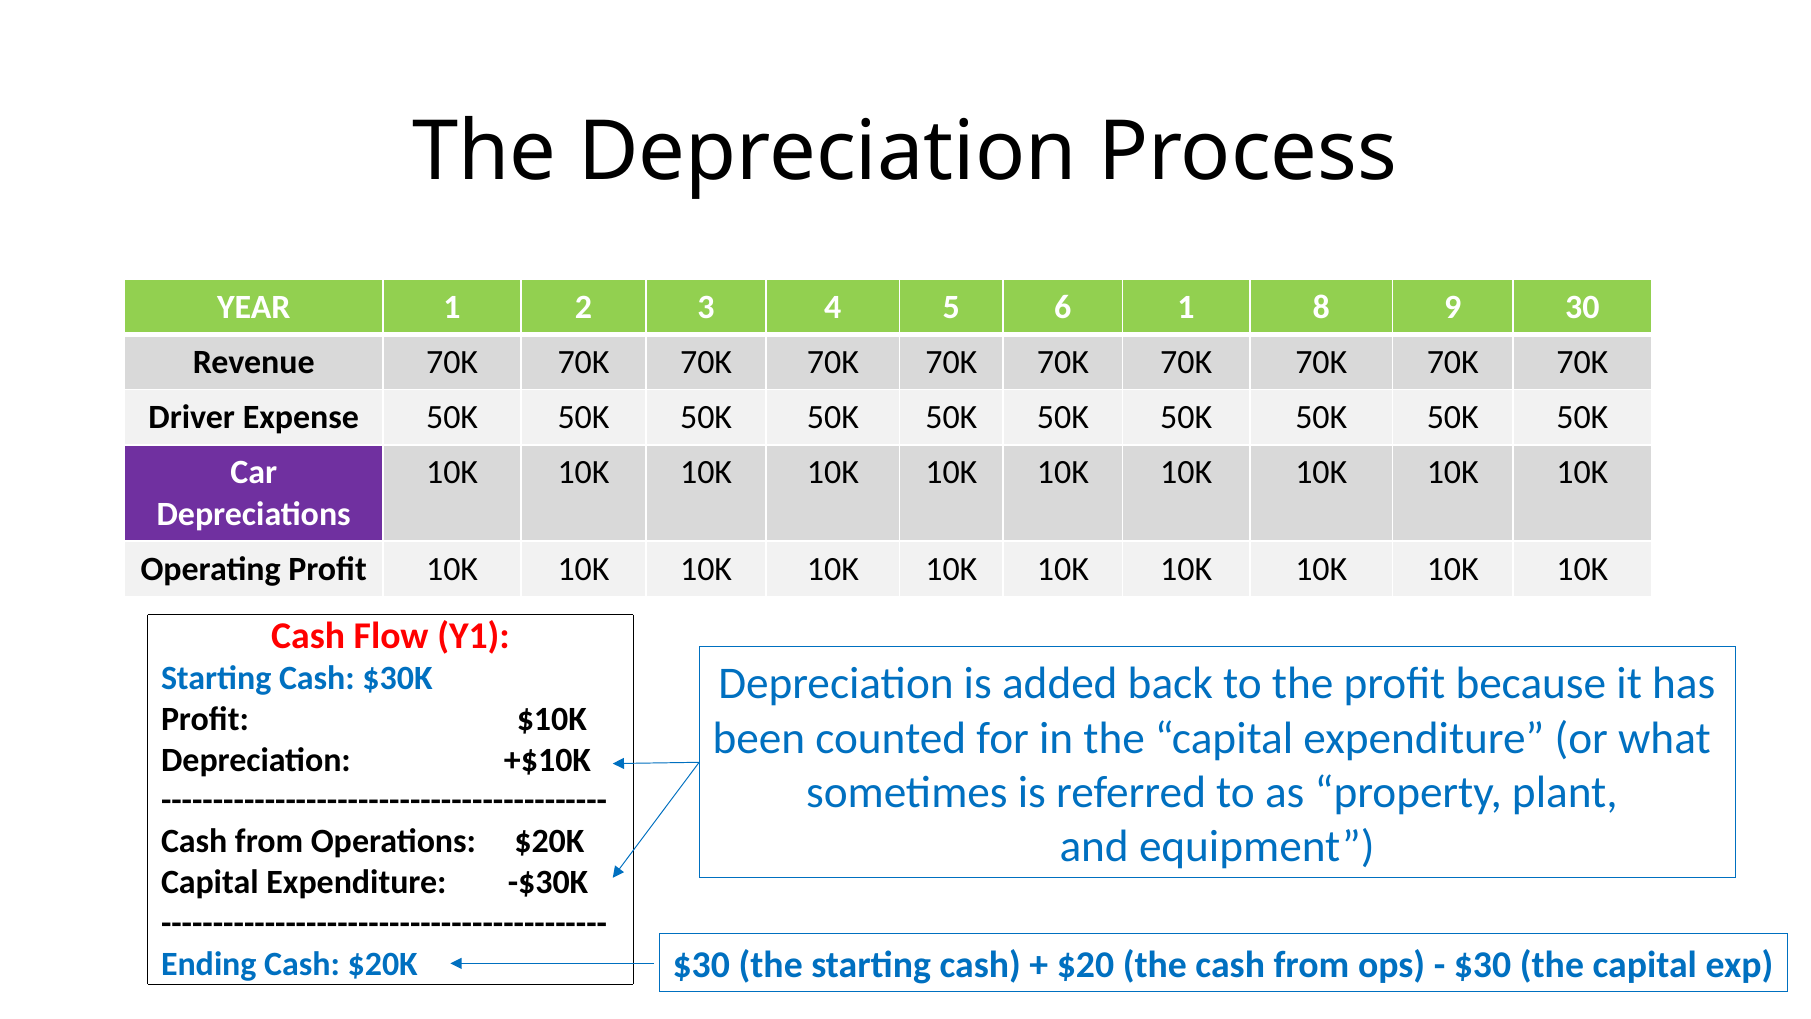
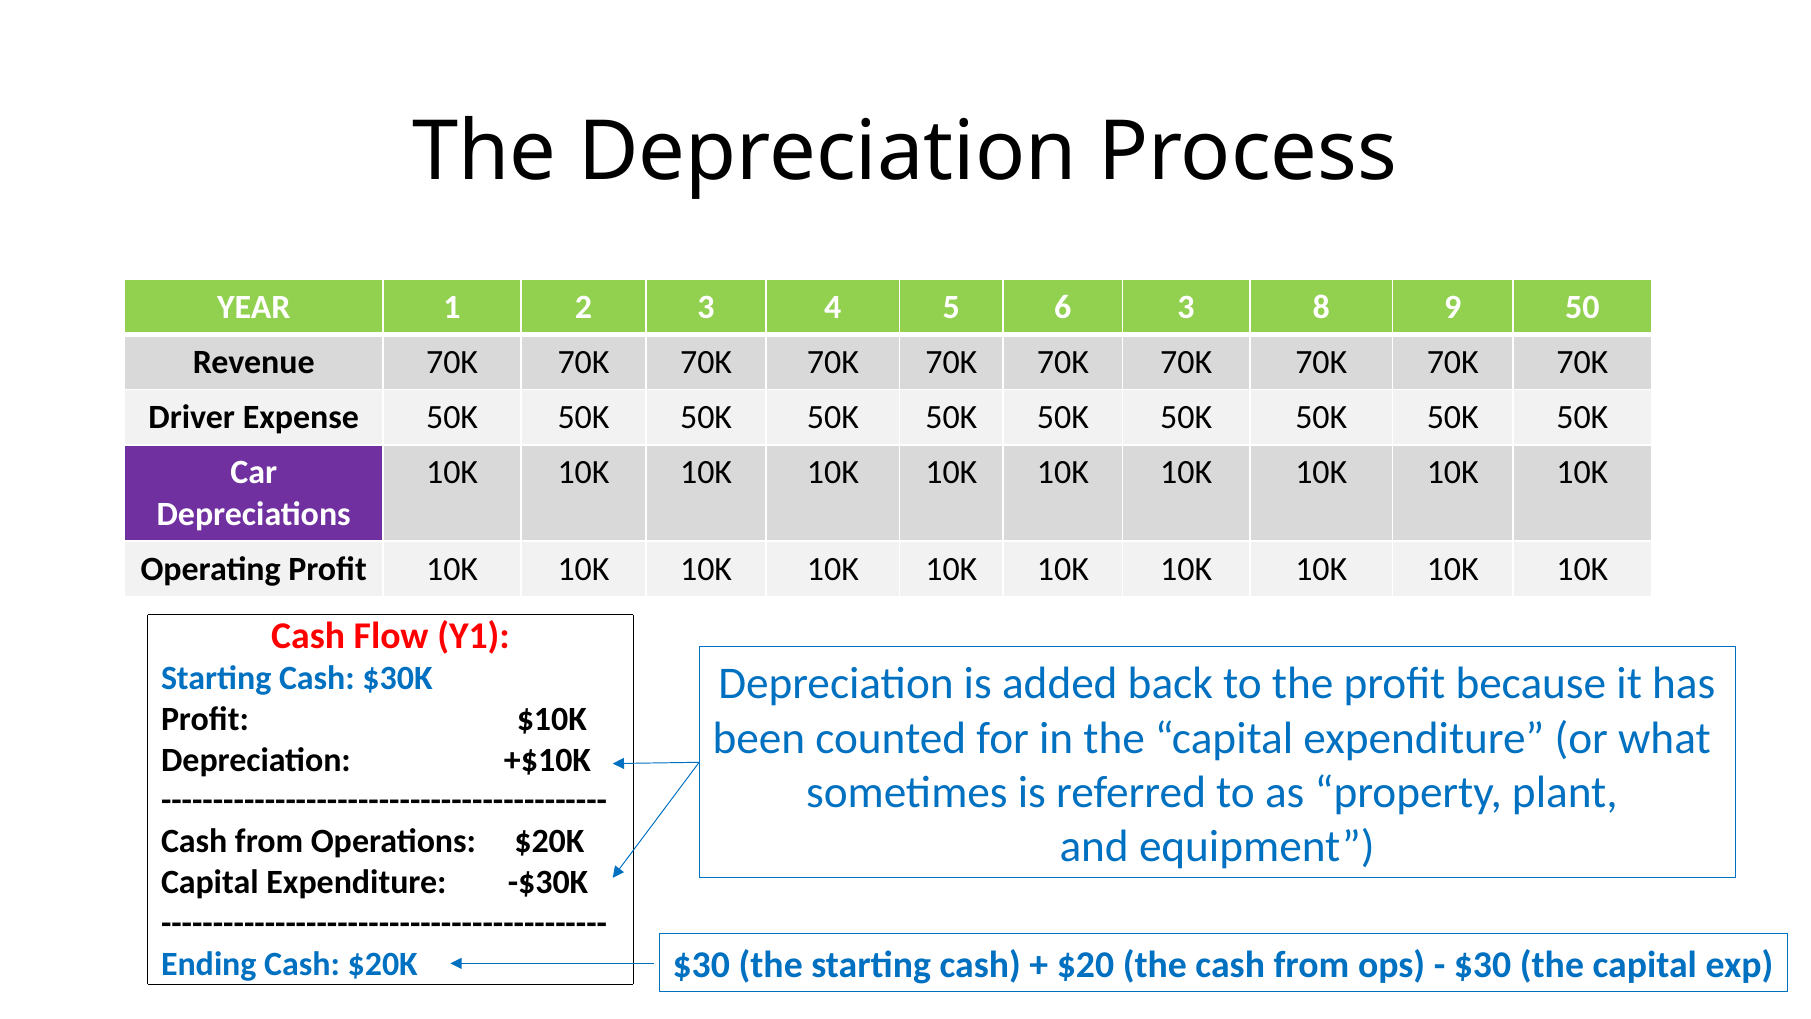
6 1: 1 -> 3 (1186, 307)
30: 30 -> 50 (1582, 307)
